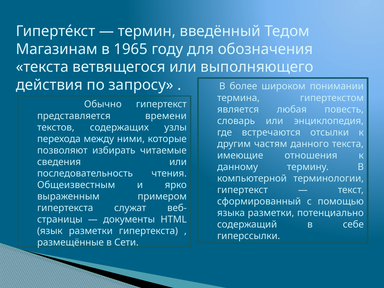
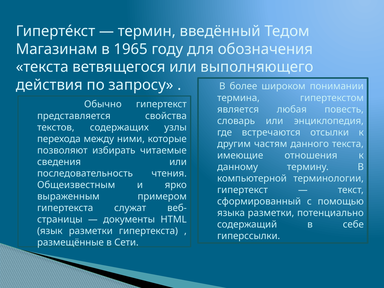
времени: времени -> свойства (166, 116)
